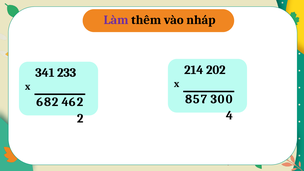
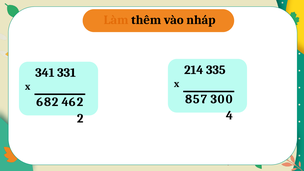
Làm colour: purple -> orange (116, 20)
202: 202 -> 335 (216, 70)
233: 233 -> 331 (67, 73)
